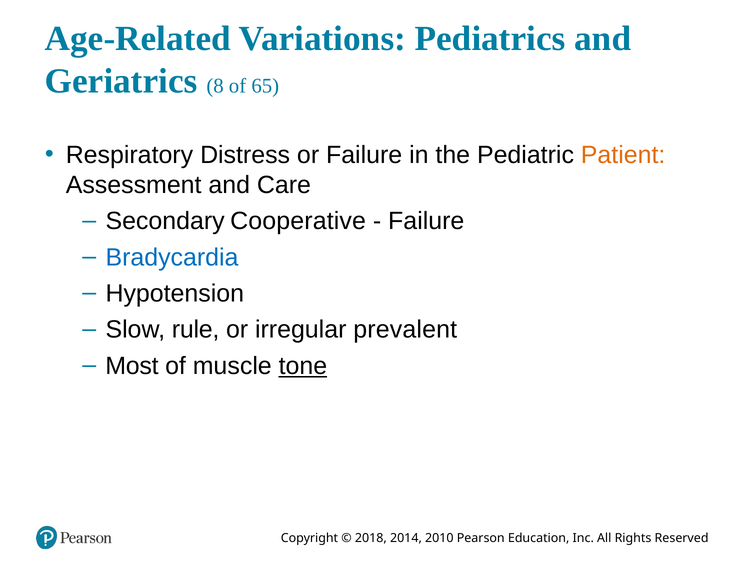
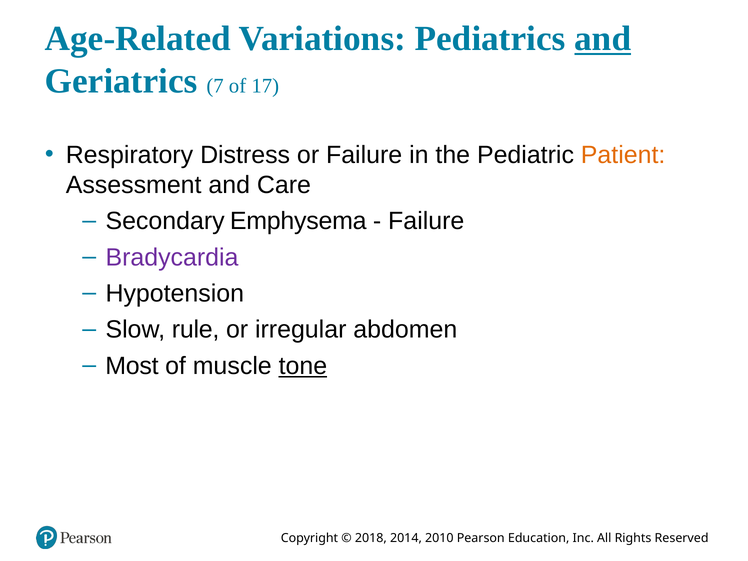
and underline: none -> present (603, 39)
8: 8 -> 7 (215, 86)
65: 65 -> 17 (265, 86)
Cooperative: Cooperative -> Emphysema (298, 221)
Bradycardia colour: blue -> purple (172, 257)
prevalent: prevalent -> abdomen (405, 330)
